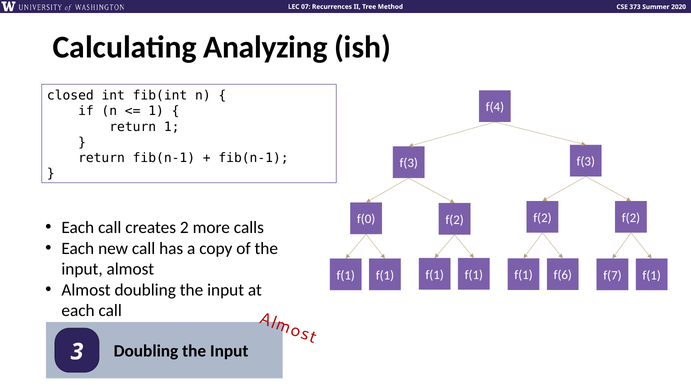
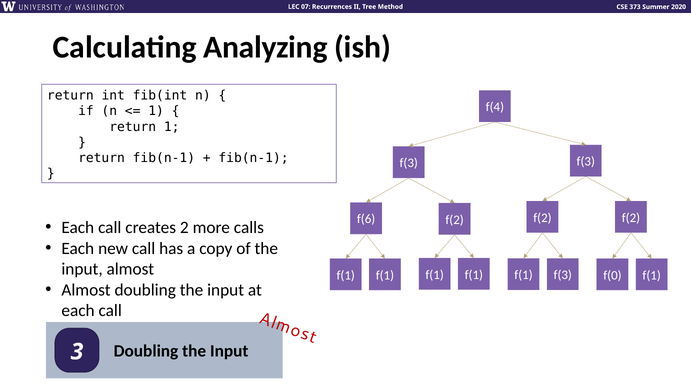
closed: closed -> return (70, 96)
f(0: f(0 -> f(6 (366, 219)
f(1 f(6: f(6 -> f(3 (563, 275)
f(7: f(7 -> f(0 (612, 275)
